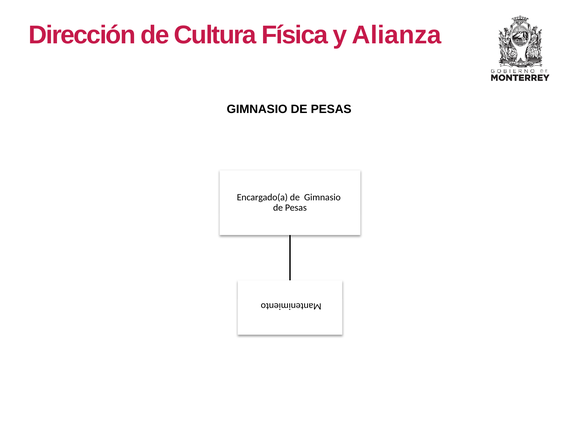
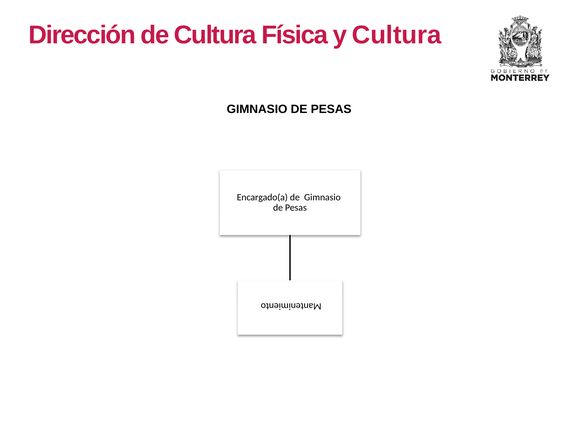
y Alianza: Alianza -> Cultura (397, 35)
